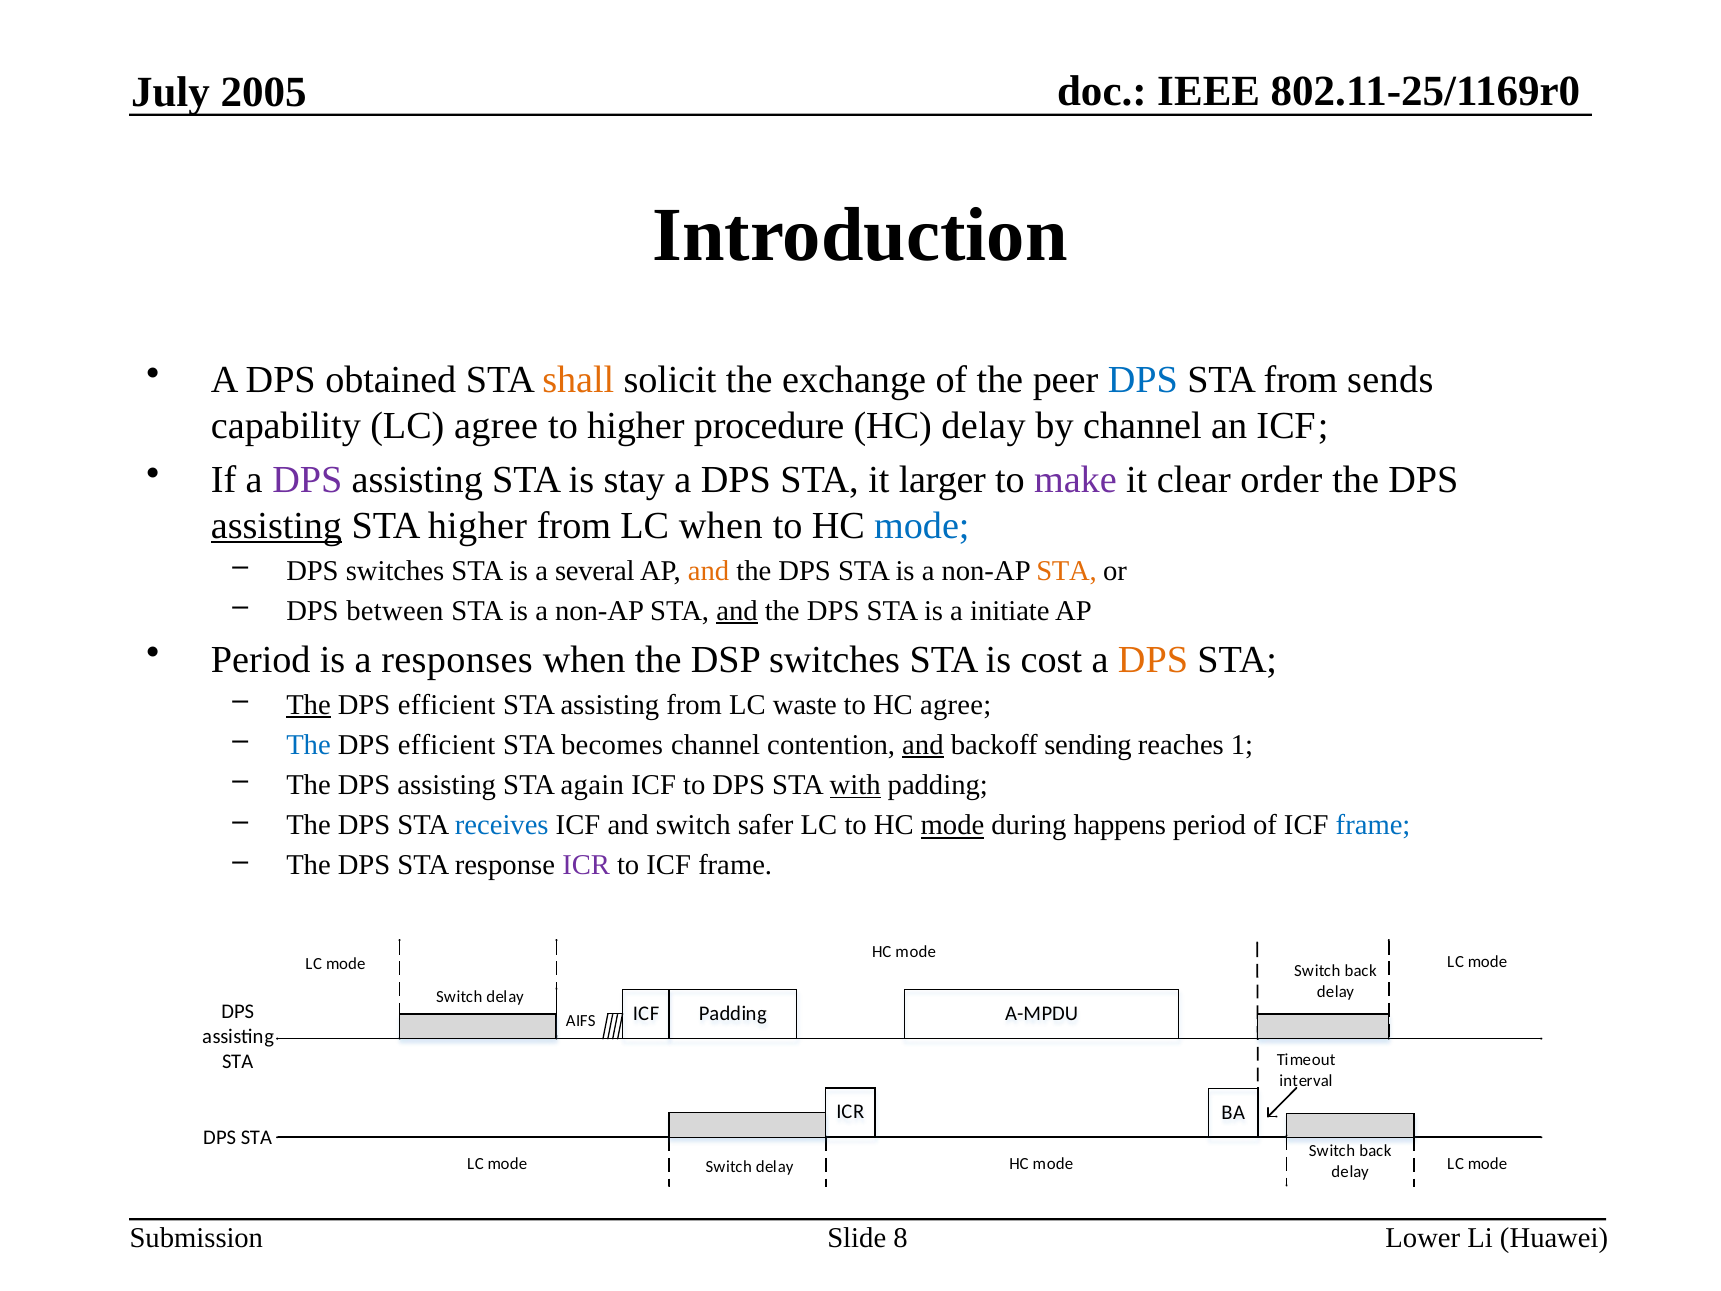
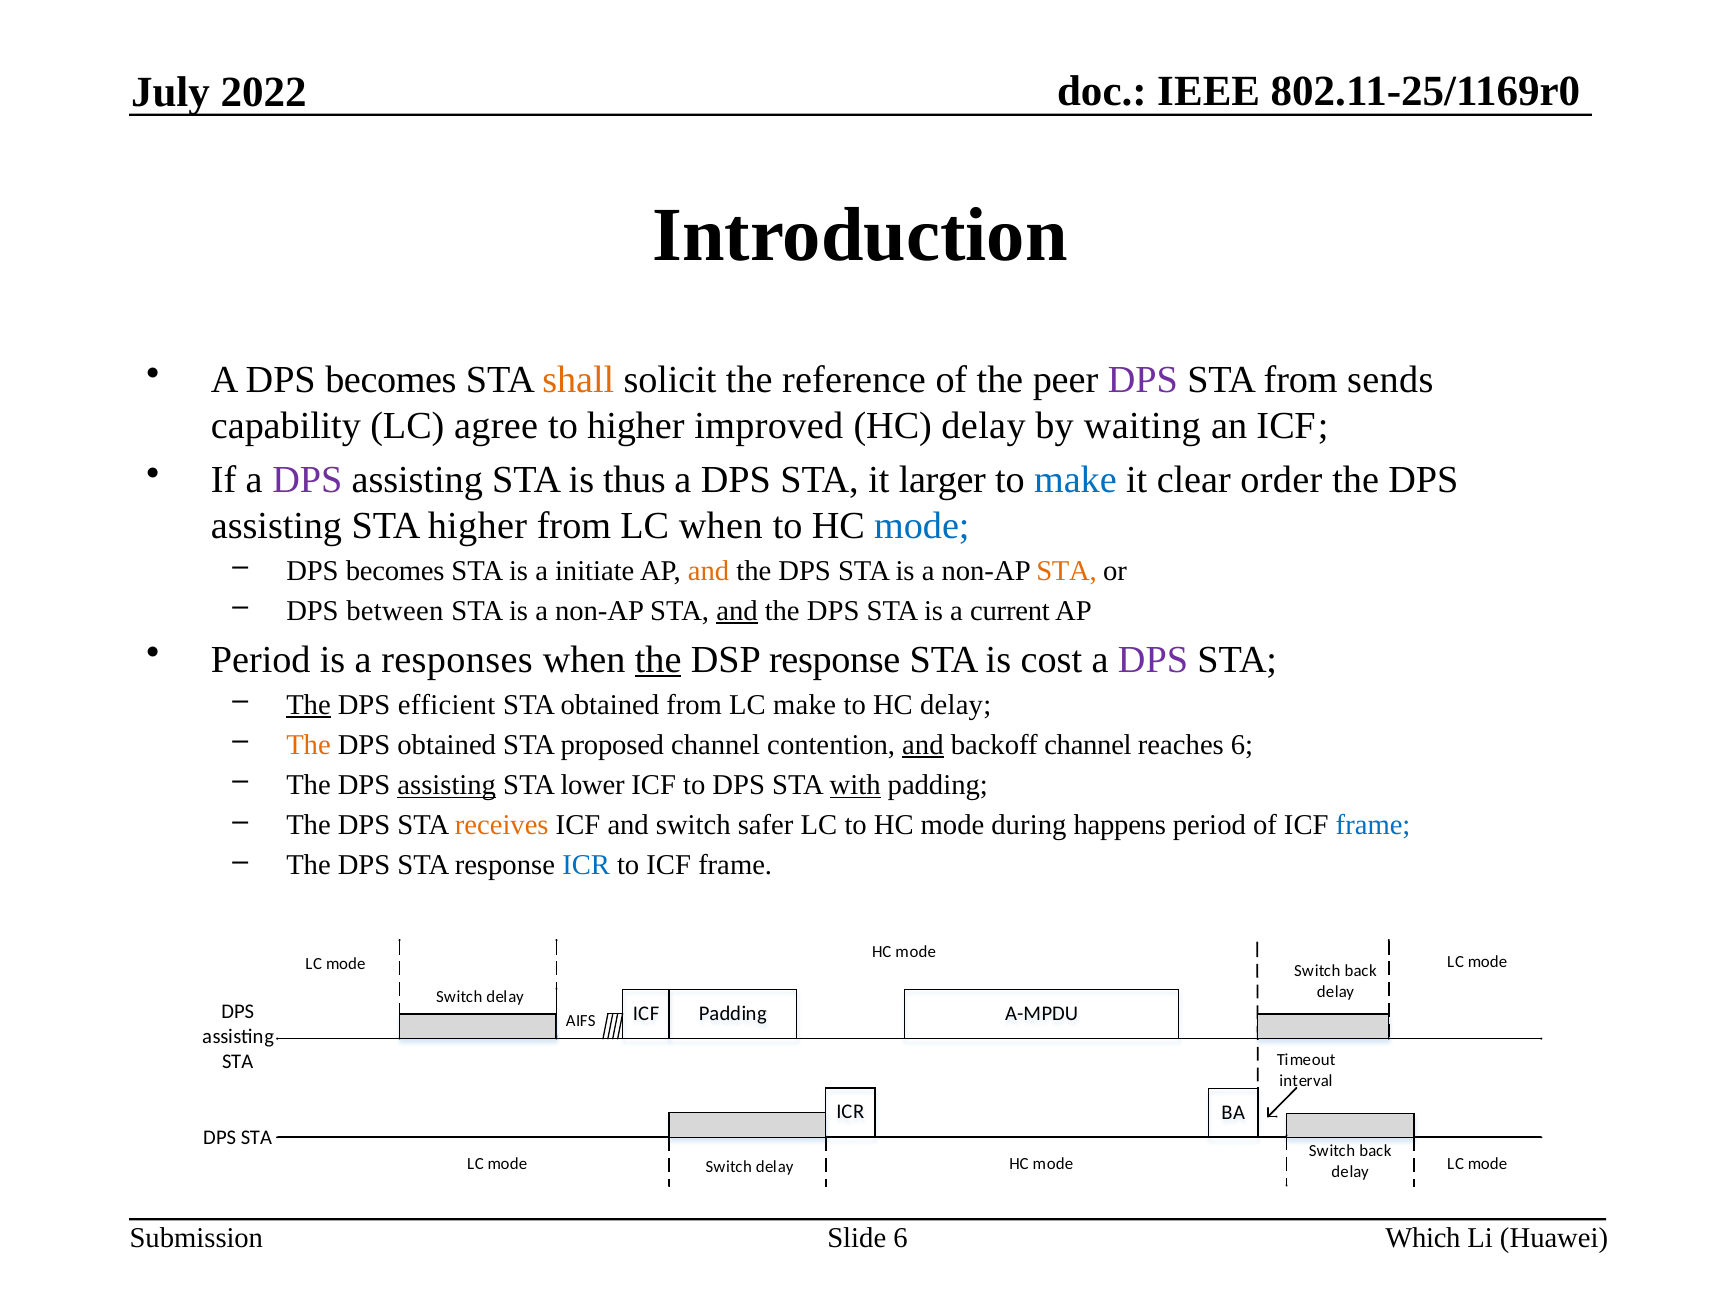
2005: 2005 -> 2022 (264, 92)
A DPS obtained: obtained -> becomes (391, 380)
exchange: exchange -> reference (854, 380)
DPS colour: blue -> purple (1143, 380)
procedure: procedure -> improved (769, 426)
by channel: channel -> waiting (1142, 426)
stay: stay -> thus (634, 480)
make colour: purple -> blue (1075, 480)
assisting underline: present -> none (277, 526)
switches: switches -> becomes (395, 571)
several: several -> initiate (595, 571)
initiate: initiate -> current (1010, 611)
the underline: none -> present (658, 659)
DSP switches: switches -> response (835, 659)
DPS colour: orange -> purple (1153, 659)
STA assisting: assisting -> obtained (610, 705)
LC waste: waste -> make (805, 705)
to HC agree: agree -> delay (956, 705)
The colour: blue -> orange (309, 745)
efficient: efficient -> obtained (447, 745)
becomes: becomes -> proposed (612, 745)
backoff sending: sending -> channel (1088, 745)
reaches 1: 1 -> 6 (1242, 745)
assisting underline: none -> present (447, 785)
again: again -> lower (593, 785)
receives colour: blue -> orange (502, 825)
mode underline: present -> none (953, 825)
ICR colour: purple -> blue (586, 865)
Slide 8: 8 -> 6 (901, 1238)
Lower: Lower -> Which (1423, 1238)
